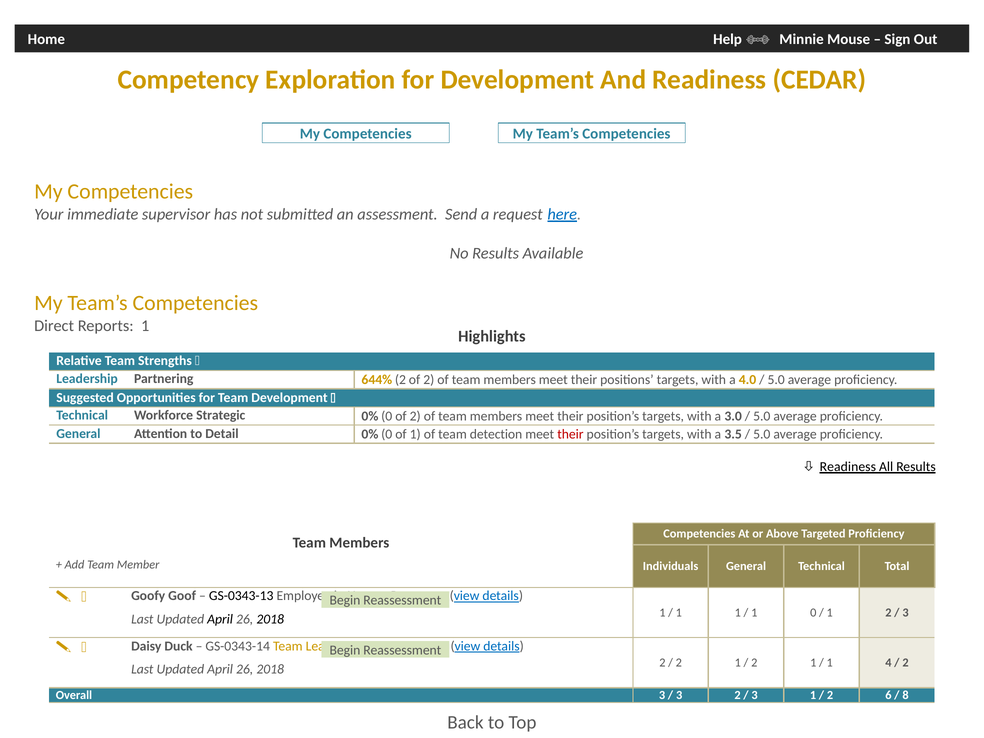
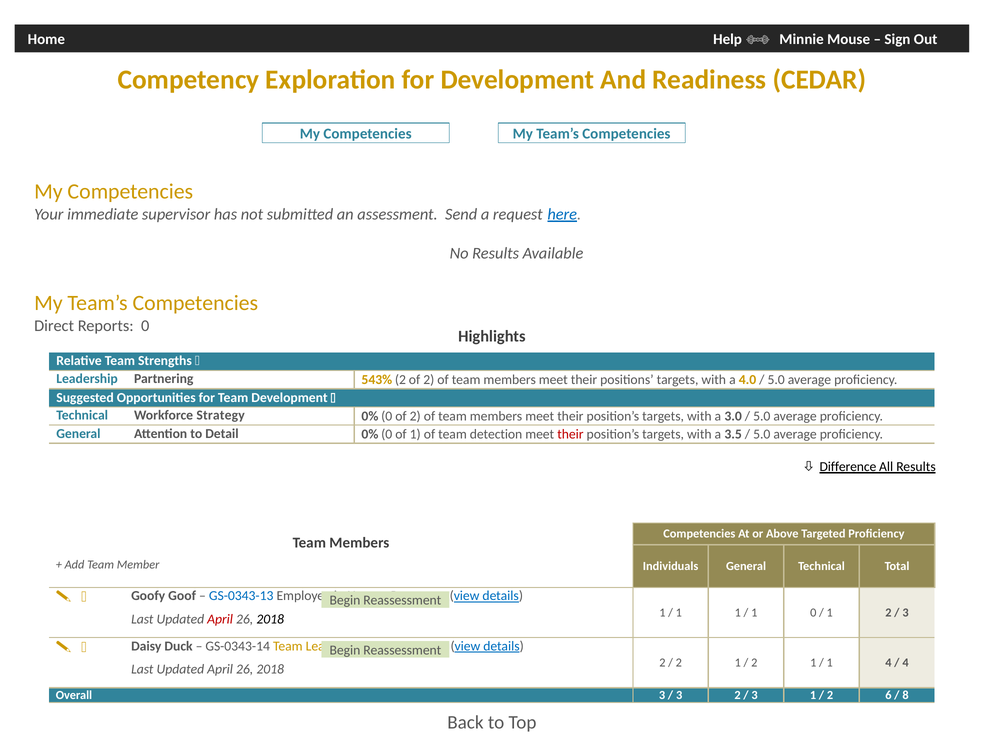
Reports 1: 1 -> 0 (145, 326)
644%: 644% -> 543% (377, 380)
Strategic: Strategic -> Strategy (221, 415)
Readiness: Readiness -> Difference (848, 467)
GS-0343-13 colour: black -> blue (241, 596)
April colour: black -> red (220, 619)
2: 2 -> 4 (906, 663)
